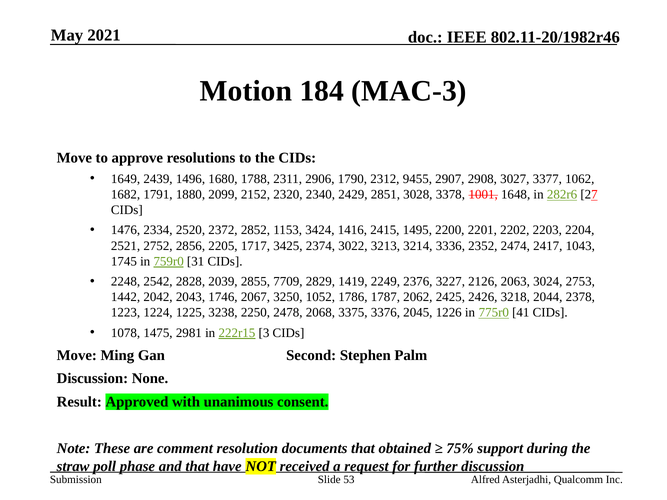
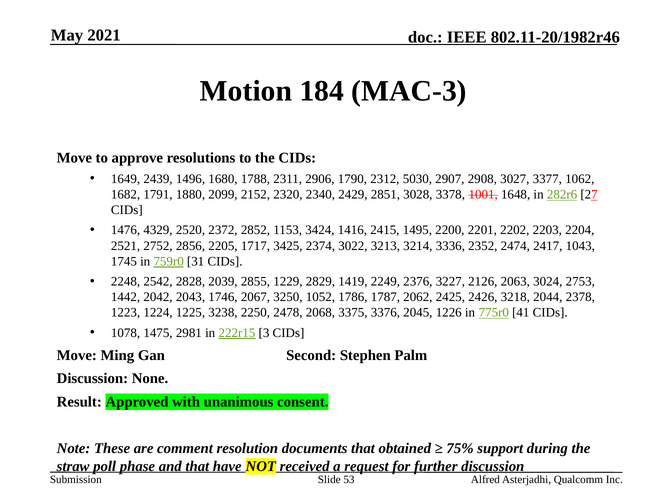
9455: 9455 -> 5030 (417, 179)
2334: 2334 -> 4329 (158, 230)
7709: 7709 -> 1229 (288, 282)
